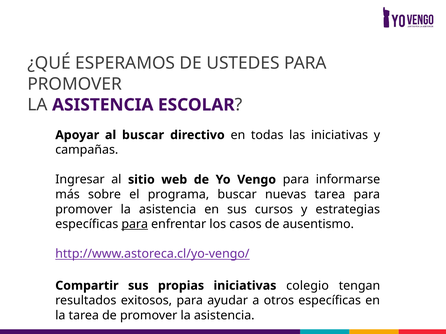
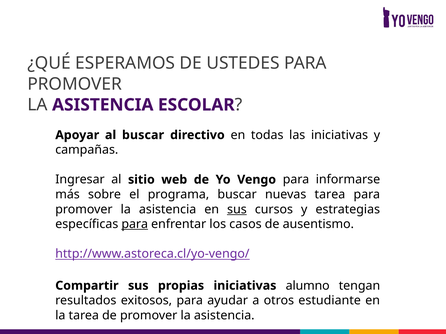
sus underline: none -> present (237, 210)
colegio: colegio -> alumno (308, 286)
otros específicas: específicas -> estudiante (330, 301)
